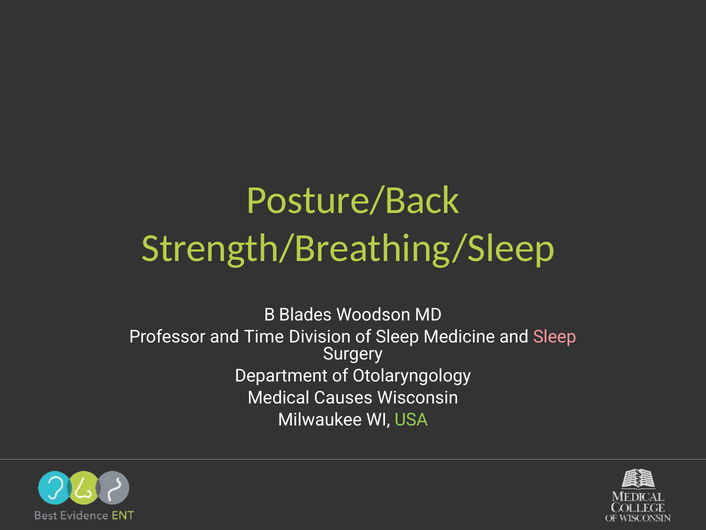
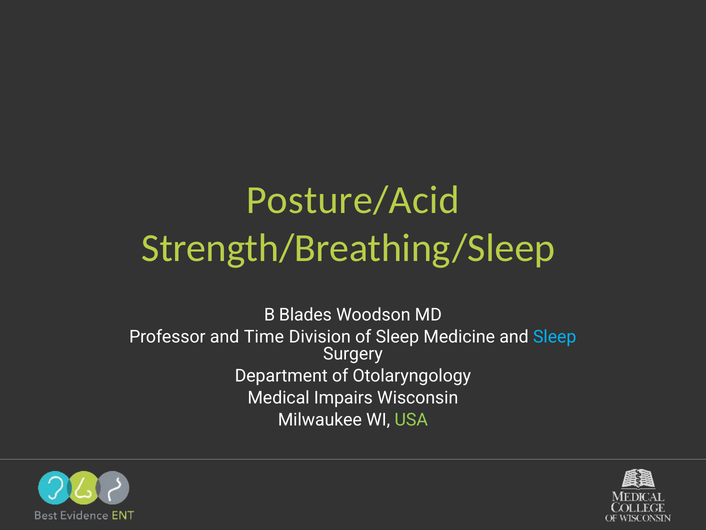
Posture/Back: Posture/Back -> Posture/Acid (353, 200)
Sleep colour: pink -> light blue (555, 337)
Causes: Causes -> Impairs (343, 398)
